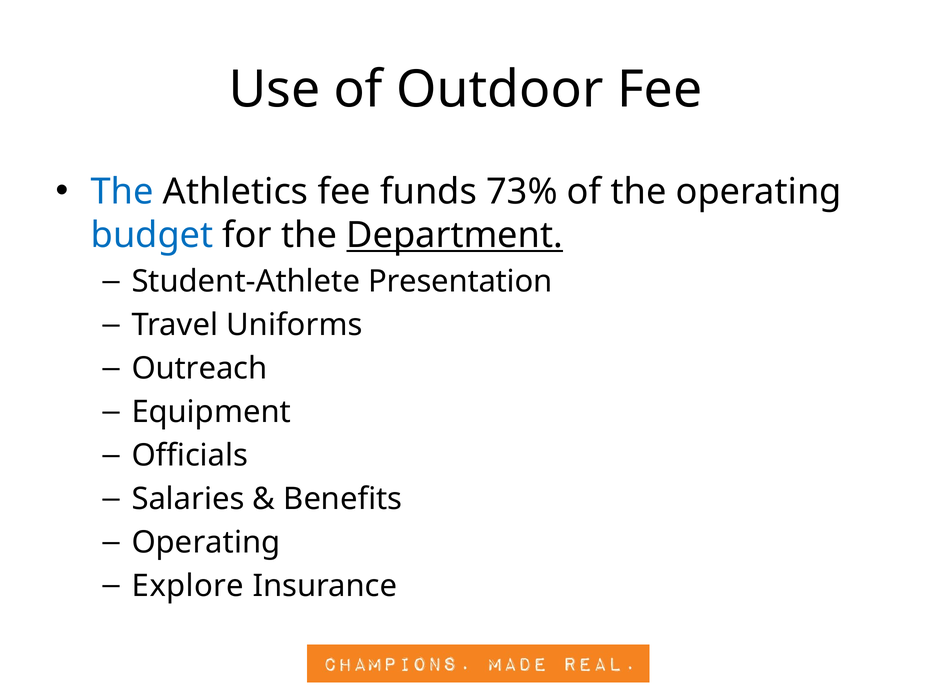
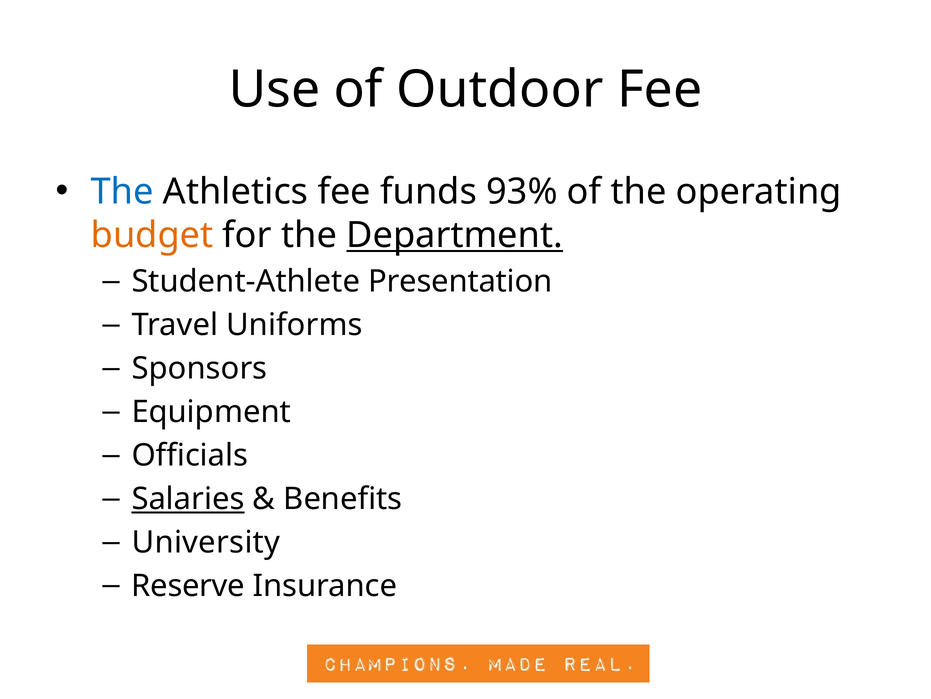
73%: 73% -> 93% (522, 192)
budget colour: blue -> orange (152, 235)
Outreach: Outreach -> Sponsors (199, 368)
Salaries underline: none -> present (188, 498)
Operating: Operating -> University (206, 542)
Explore: Explore -> Reserve (188, 585)
